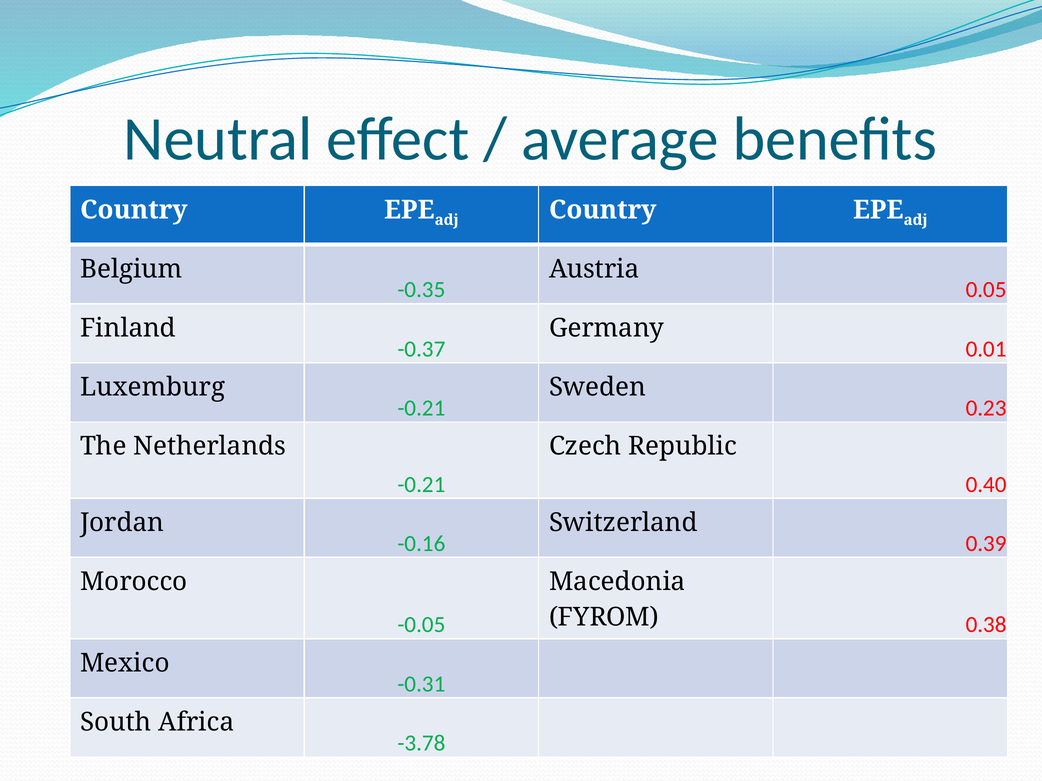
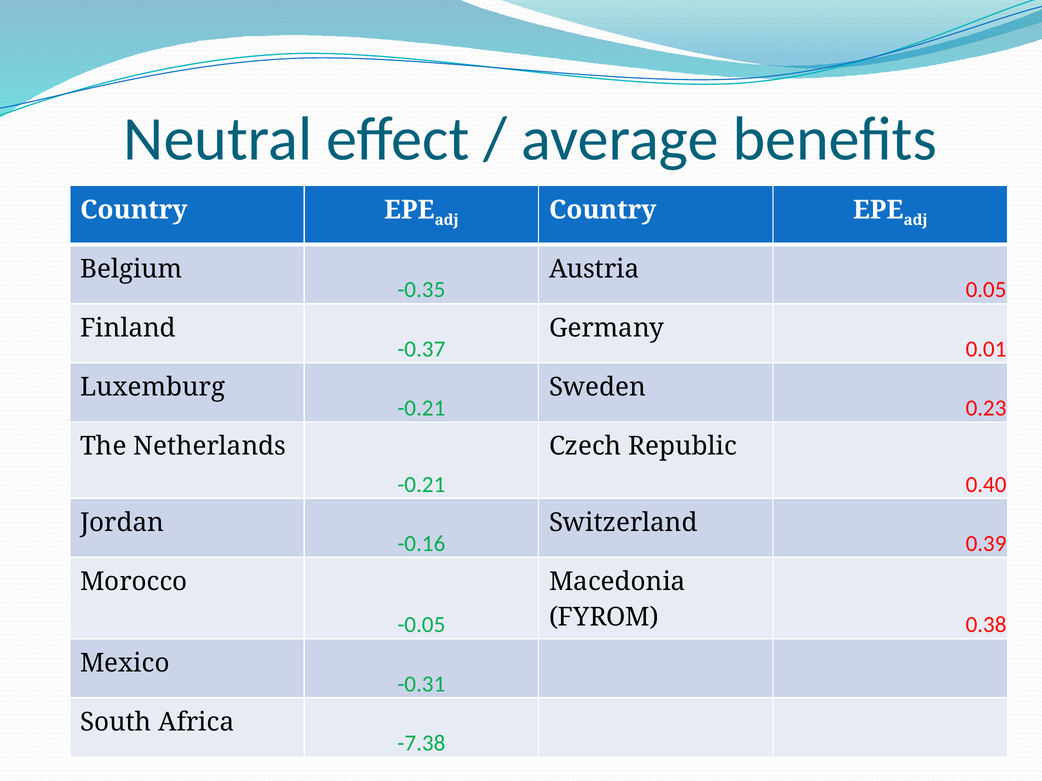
-3.78: -3.78 -> -7.38 (421, 744)
